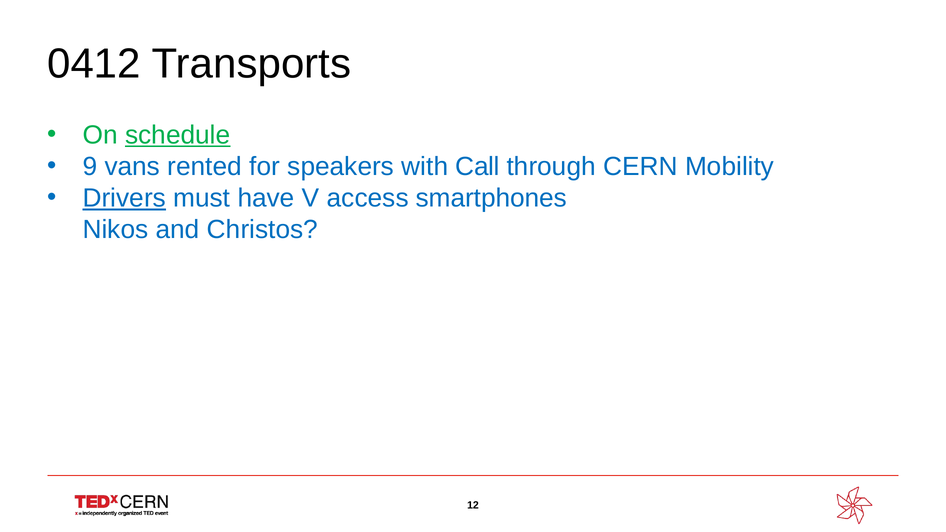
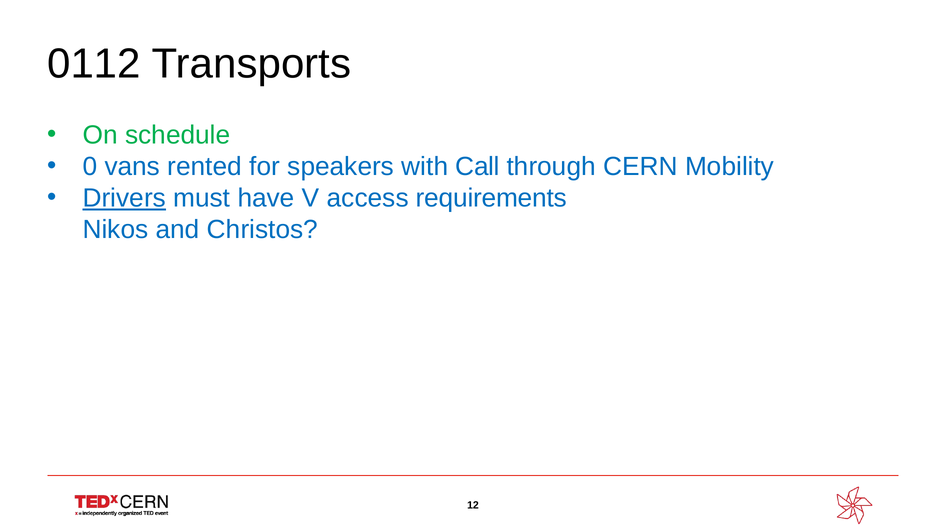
0412: 0412 -> 0112 (94, 64)
schedule underline: present -> none (178, 135)
9: 9 -> 0 (90, 167)
smartphones: smartphones -> requirements (491, 198)
